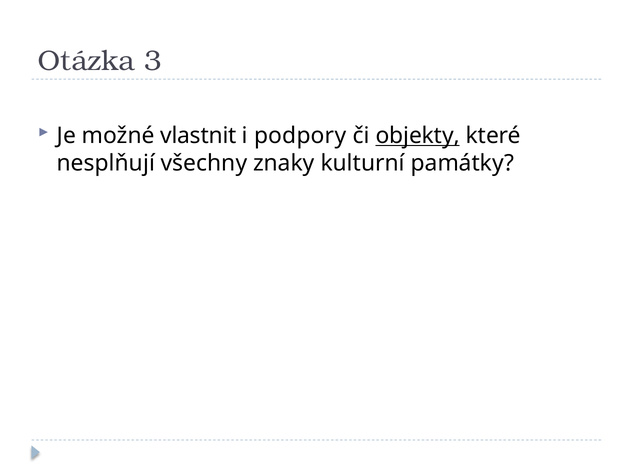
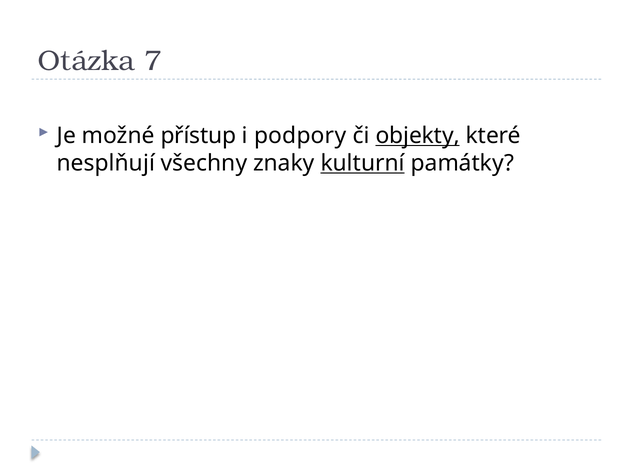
3: 3 -> 7 (153, 61)
vlastnit: vlastnit -> přístup (198, 136)
kulturní underline: none -> present (363, 163)
